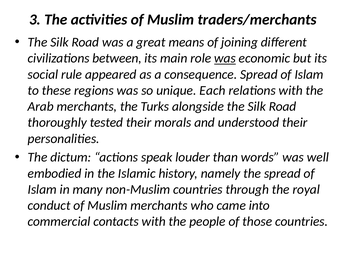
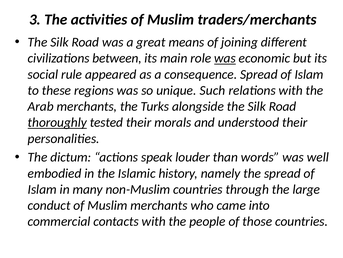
Each: Each -> Such (212, 90)
thoroughly underline: none -> present (57, 122)
royal: royal -> large (306, 189)
